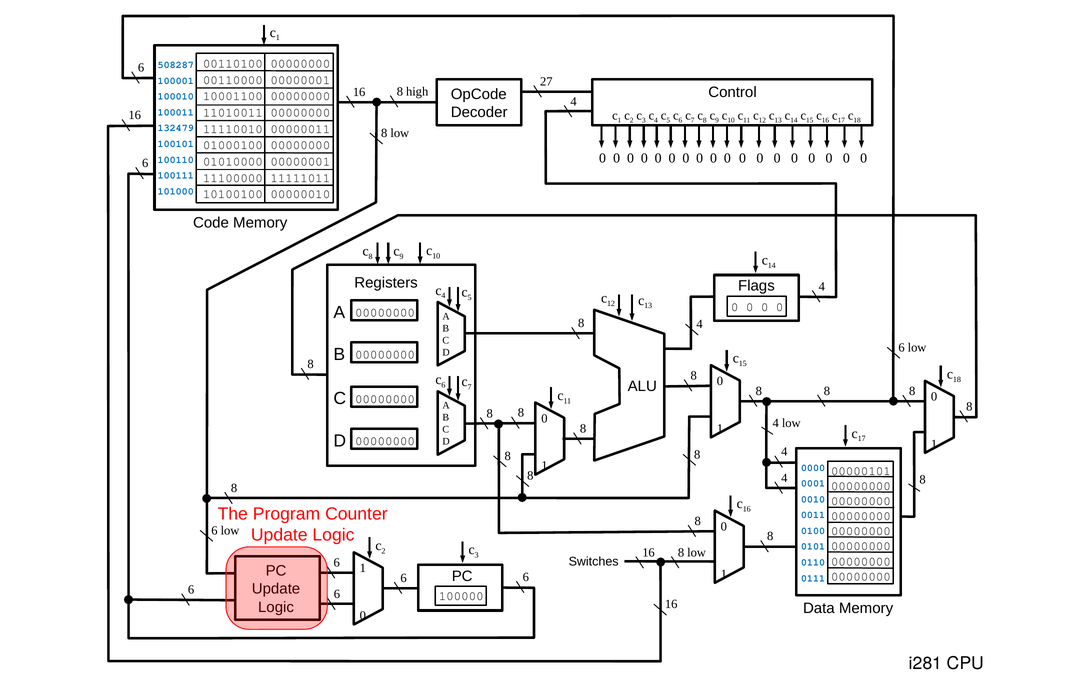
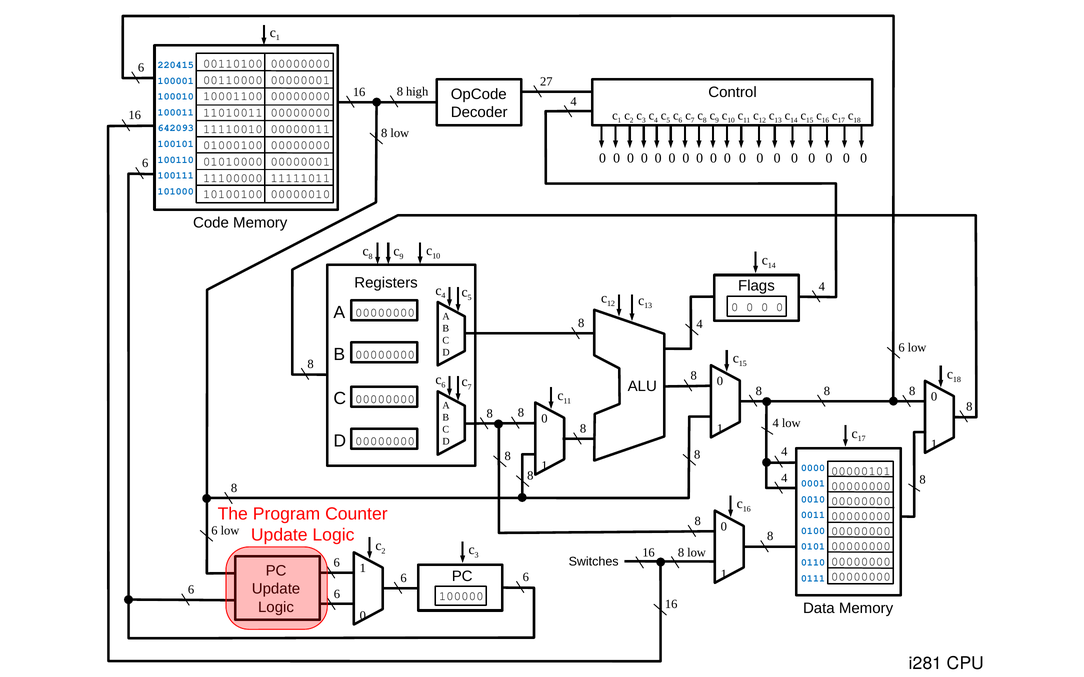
508287: 508287 -> 220415 (176, 65)
132479: 132479 -> 642093 (176, 128)
